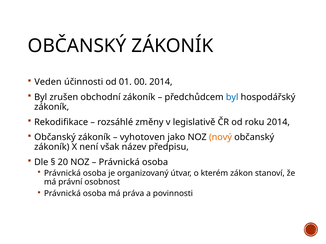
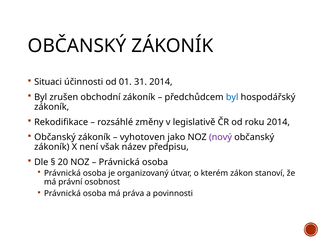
Veden: Veden -> Situaci (48, 82)
00: 00 -> 31 (141, 82)
nový colour: orange -> purple (220, 138)
